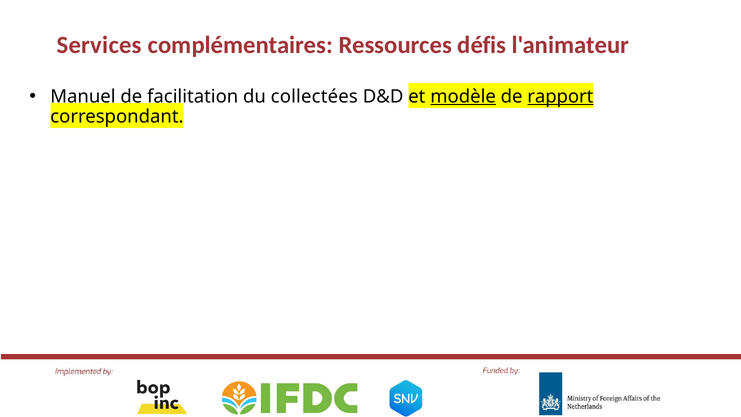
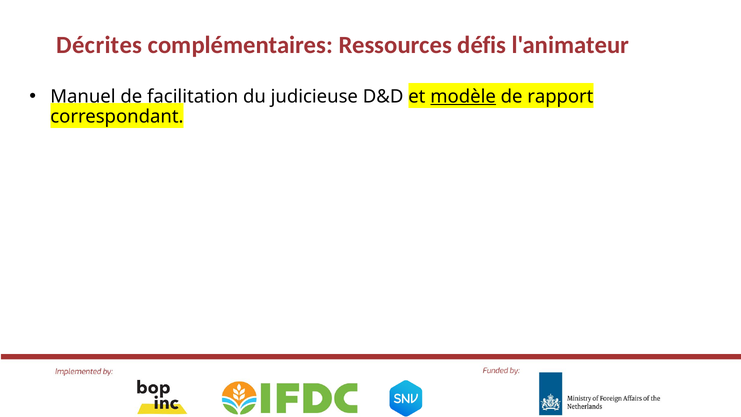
Services: Services -> Décrites (99, 45)
collectées: collectées -> judicieuse (314, 97)
rapport underline: present -> none (560, 97)
